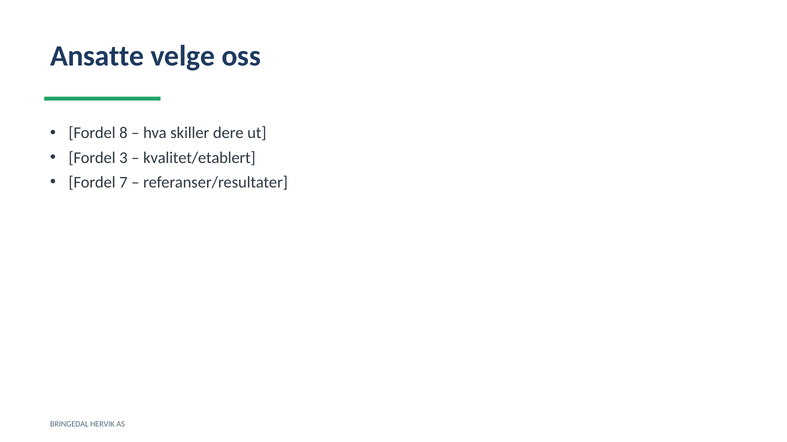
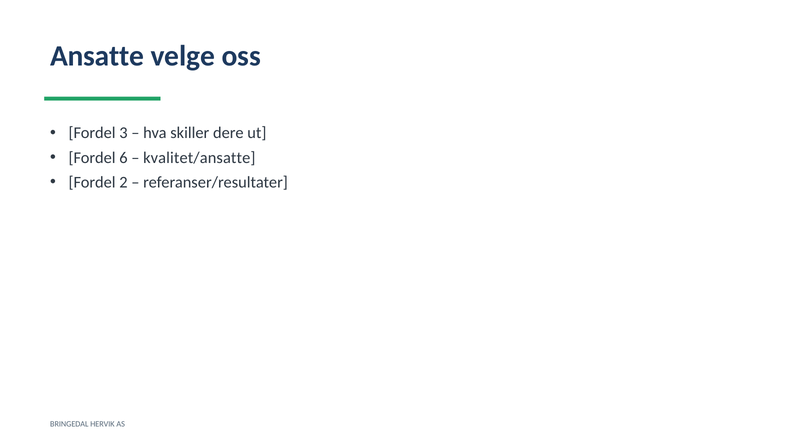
8: 8 -> 3 (123, 133)
3: 3 -> 6 (123, 158)
kvalitet/etablert: kvalitet/etablert -> kvalitet/ansatte (199, 158)
7: 7 -> 2 (123, 183)
